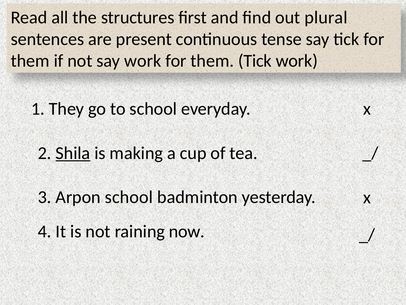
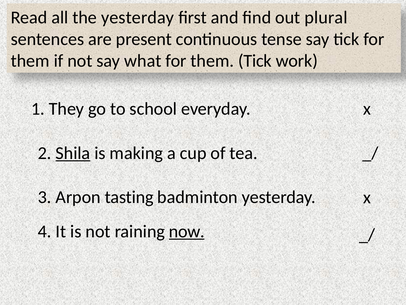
the structures: structures -> yesterday (138, 17)
say work: work -> what (143, 61)
Arpon school: school -> tasting (129, 197)
now underline: none -> present (187, 231)
